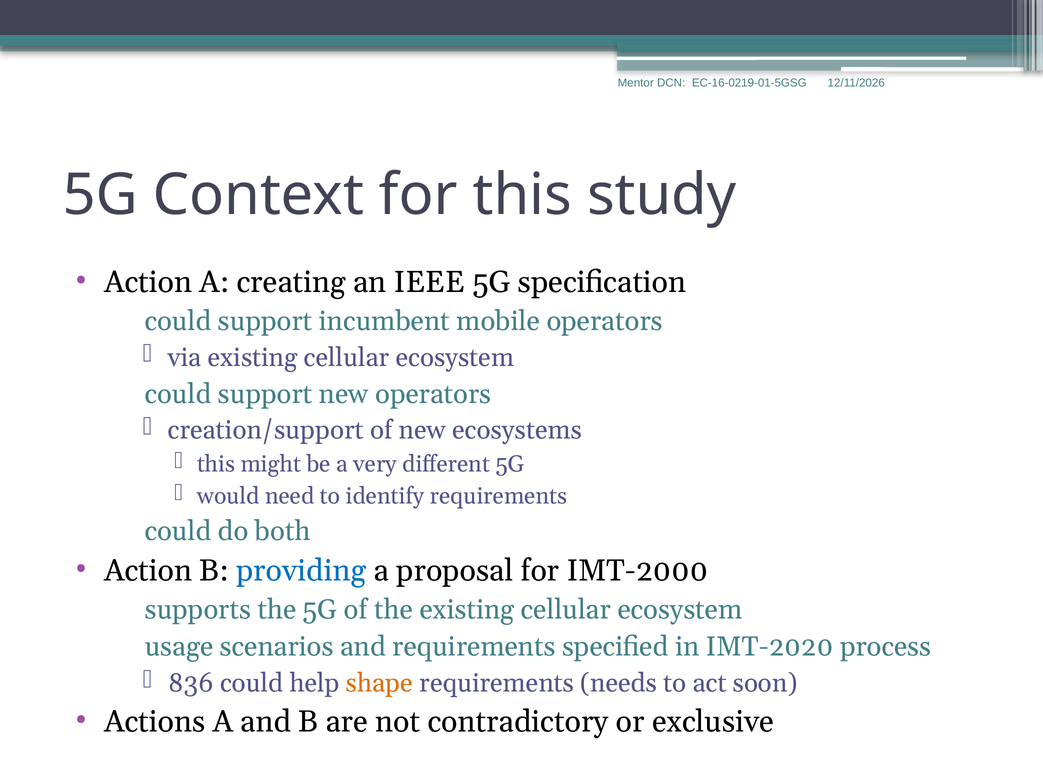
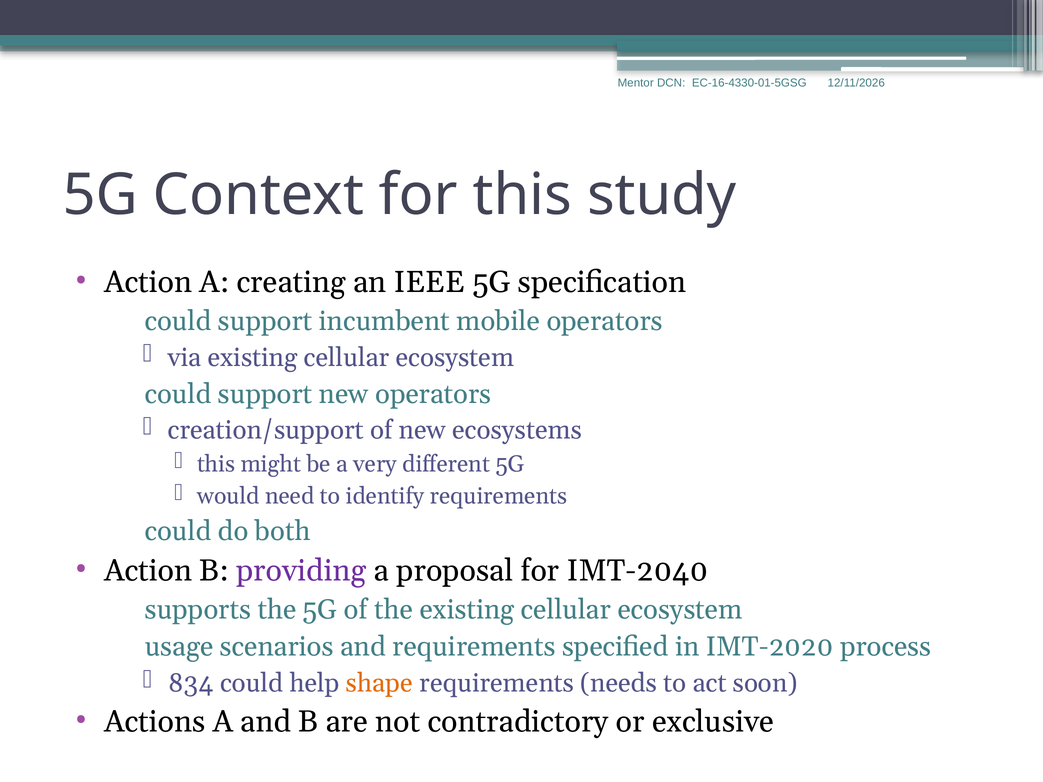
EC-16-0219-01-5GSG: EC-16-0219-01-5GSG -> EC-16-4330-01-5GSG (749, 83)
providing colour: blue -> purple (301, 571)
IMT-2000: IMT-2000 -> IMT-2040 (637, 571)
836: 836 -> 834 (191, 683)
